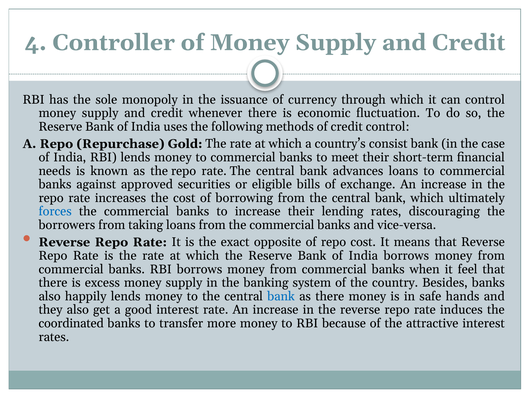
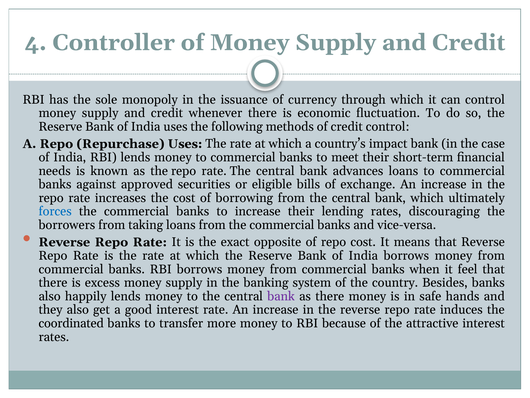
Repurchase Gold: Gold -> Uses (185, 144)
consist: consist -> impact (388, 144)
bank colour: blue -> purple (281, 296)
